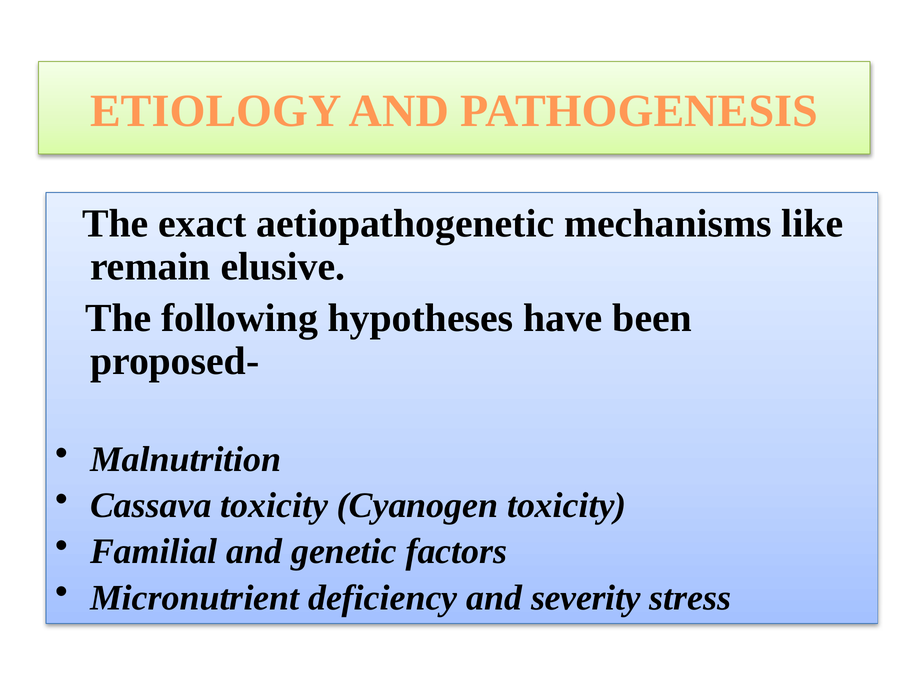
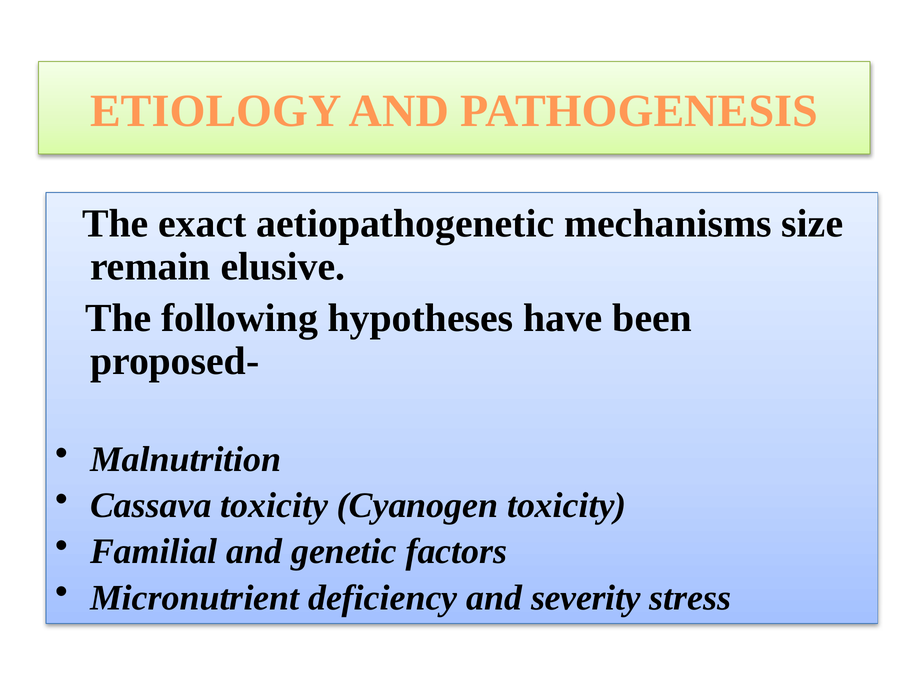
like: like -> size (812, 224)
